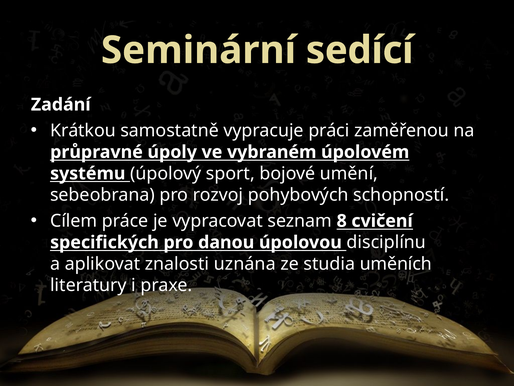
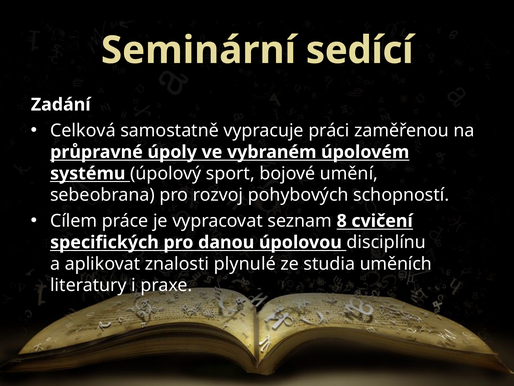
Krátkou: Krátkou -> Celková (83, 130)
uznána: uznána -> plynulé (245, 263)
